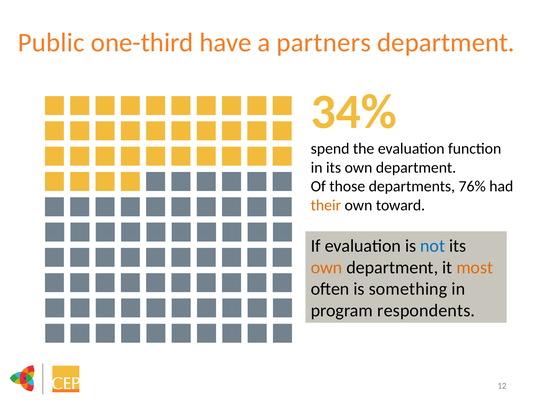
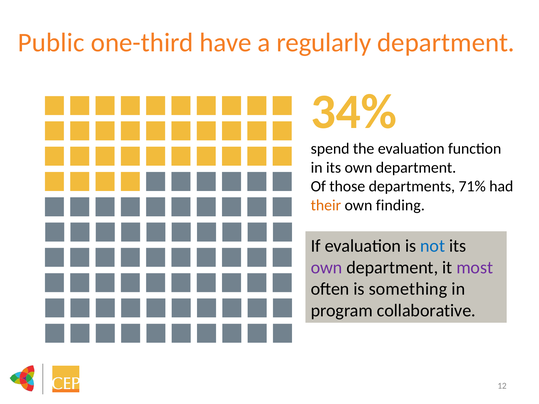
partners: partners -> regularly (324, 43)
76%: 76% -> 71% (472, 187)
toward: toward -> finding (400, 205)
own colour: orange -> purple (327, 268)
most colour: orange -> purple (475, 268)
respondents: respondents -> collaborative (426, 311)
